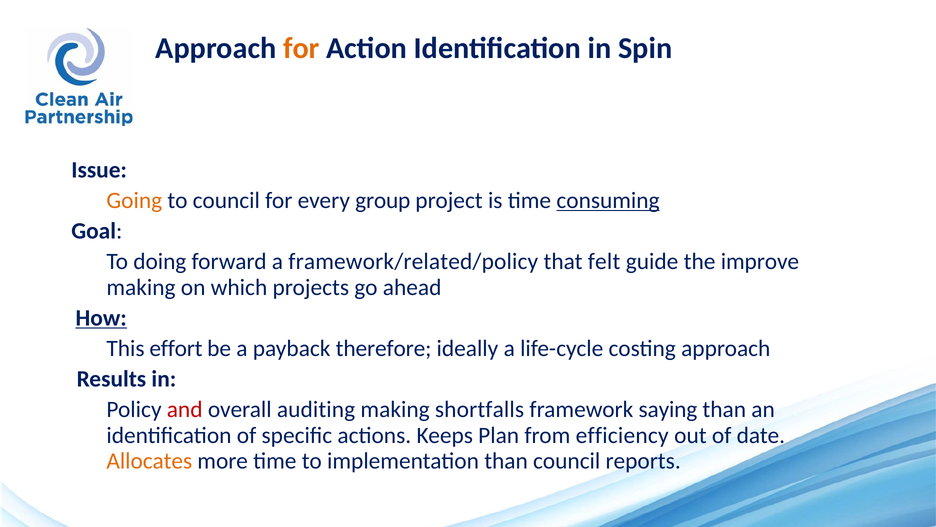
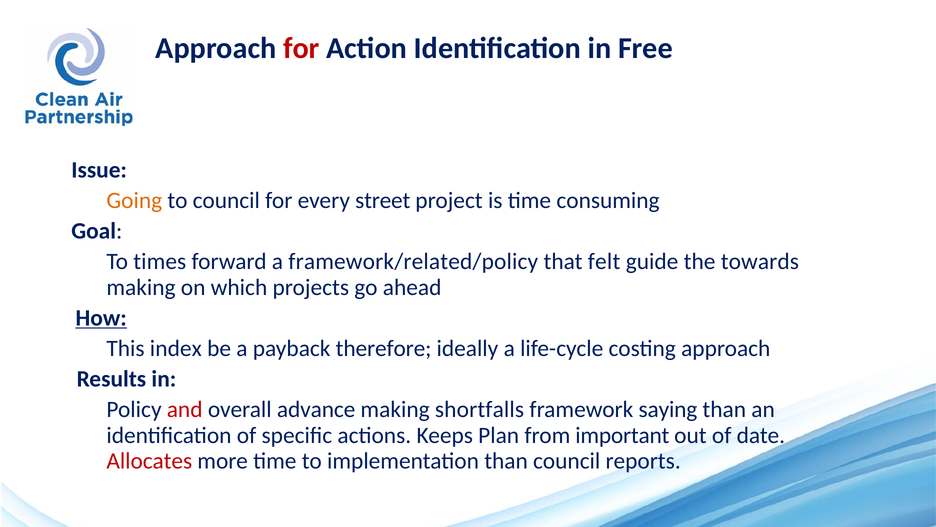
for colour: orange -> red (301, 48)
Spin: Spin -> Free (645, 48)
group: group -> street (383, 200)
consuming underline: present -> none (608, 200)
doing: doing -> times (160, 261)
improve: improve -> towards (760, 261)
effort: effort -> index (176, 348)
auditing: auditing -> advance (316, 409)
efficiency: efficiency -> important (622, 435)
Allocates colour: orange -> red (149, 461)
